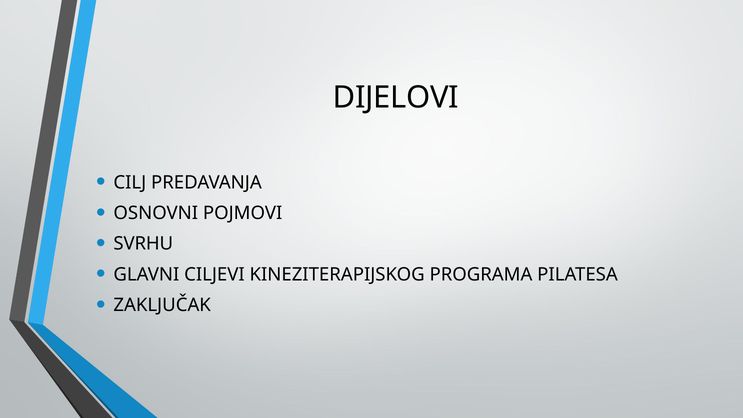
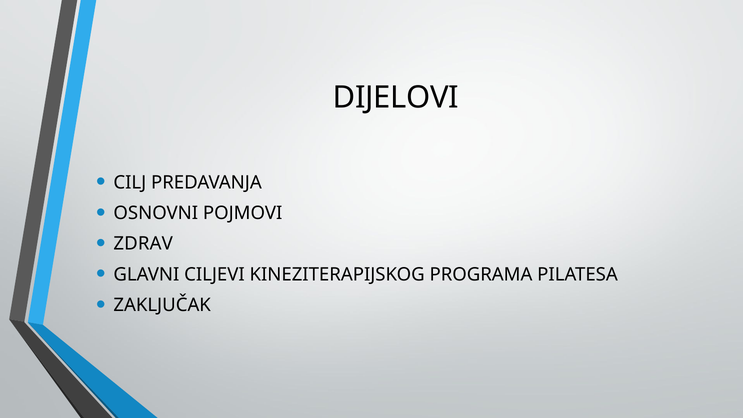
SVRHU: SVRHU -> ZDRAV (143, 244)
